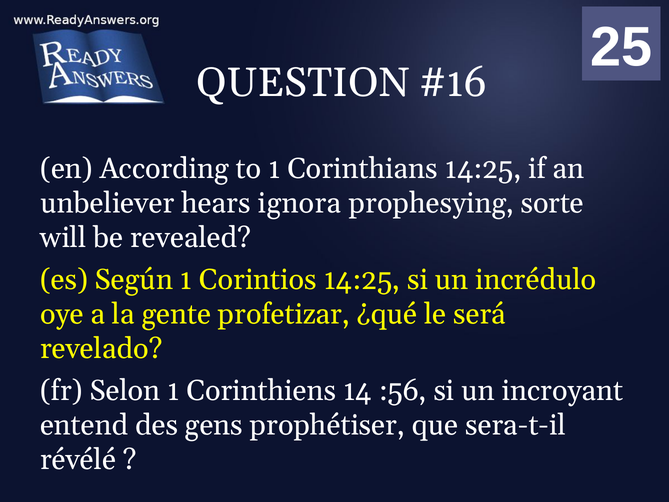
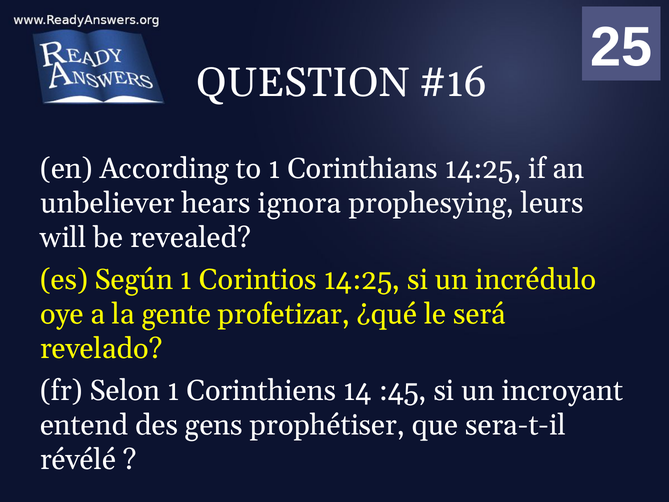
sorte: sorte -> leurs (552, 203)
:56: :56 -> :45 (403, 391)
